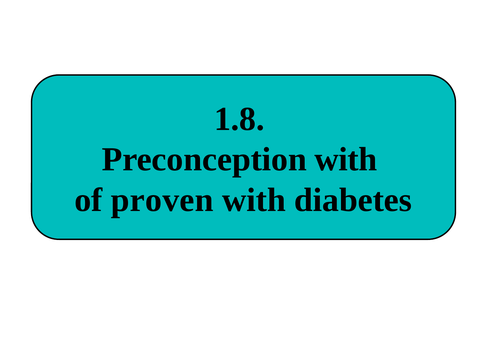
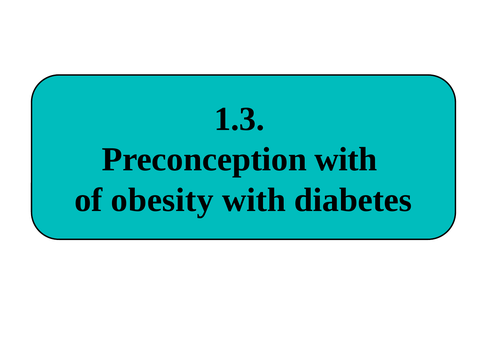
1.8: 1.8 -> 1.3 (239, 119)
proven: proven -> obesity (162, 200)
